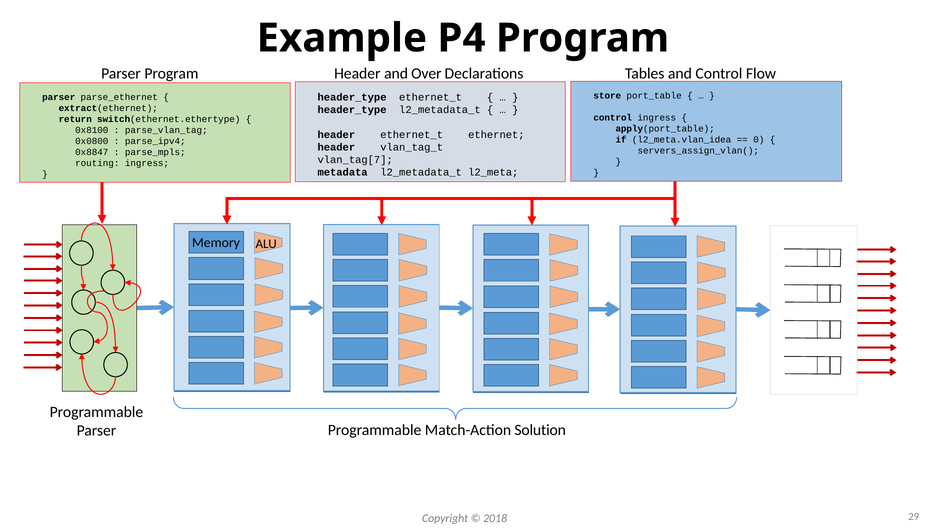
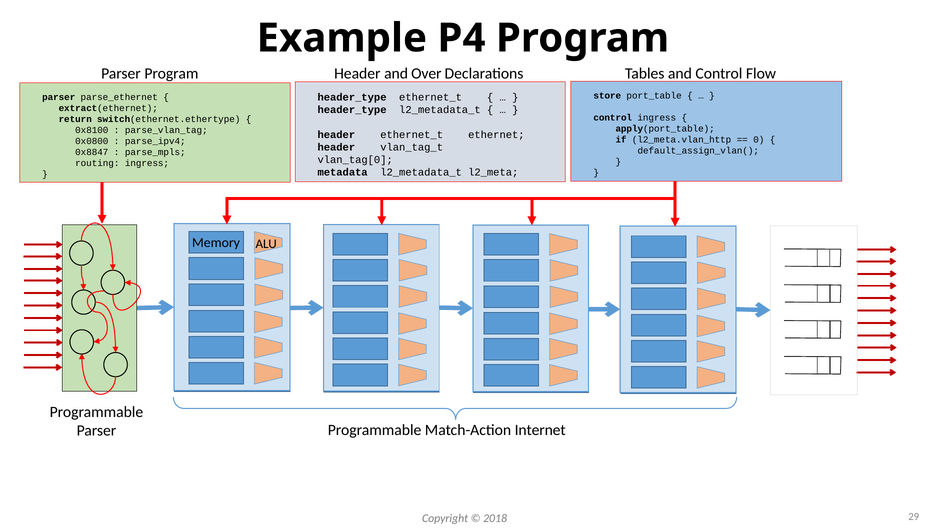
l2_meta.vlan_idea: l2_meta.vlan_idea -> l2_meta.vlan_http (682, 140)
servers_assign_vlan(: servers_assign_vlan( -> default_assign_vlan( (698, 151)
vlan_tag[7: vlan_tag[7 -> vlan_tag[0 (355, 160)
Solution: Solution -> Internet (540, 430)
